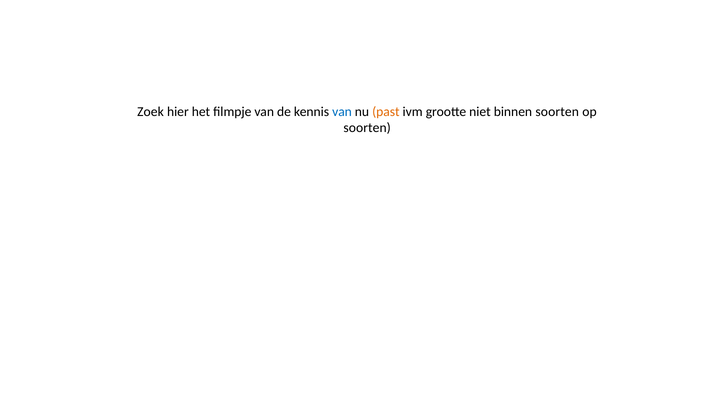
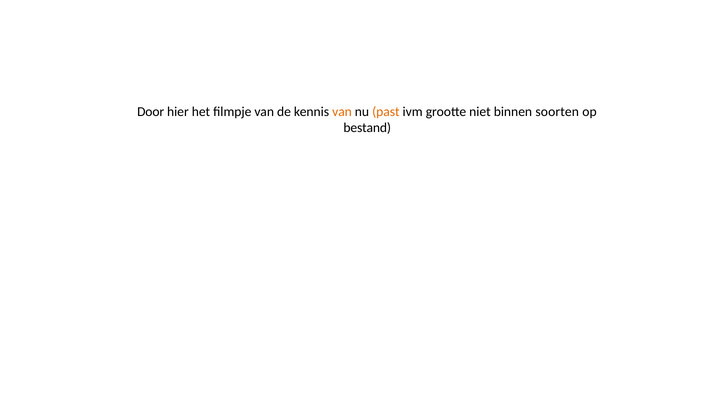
Zoek: Zoek -> Door (151, 112)
van colour: blue -> orange (342, 112)
soorten: soorten -> bestand (367, 128)
